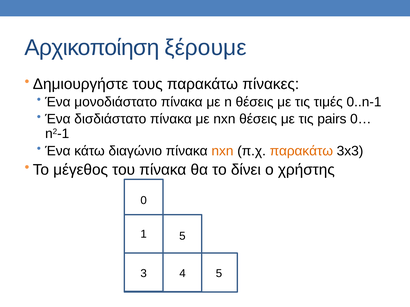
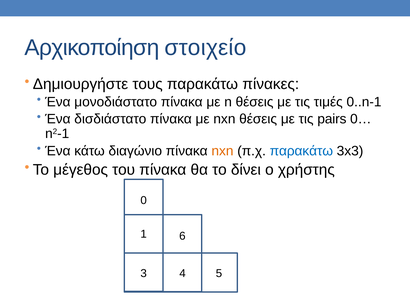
ξέρουμε: ξέρουμε -> στοιχείο (205, 48)
παρακάτω colour: orange -> blue (301, 151)
1 5: 5 -> 6 (182, 236)
